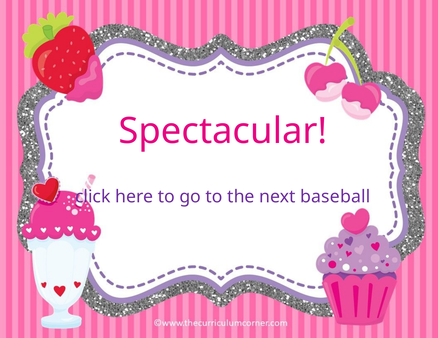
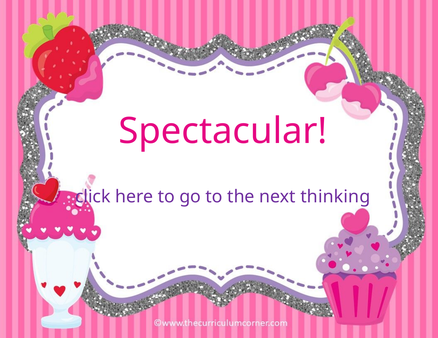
baseball: baseball -> thinking (335, 197)
